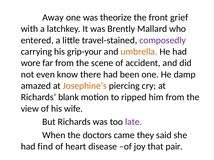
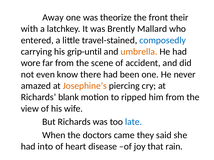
grief: grief -> their (179, 17)
composedly colour: purple -> blue (163, 40)
grip-your: grip-your -> grip-until (84, 52)
damp: damp -> never (185, 75)
late colour: purple -> blue (134, 122)
find: find -> into (45, 147)
pair: pair -> rain (174, 147)
